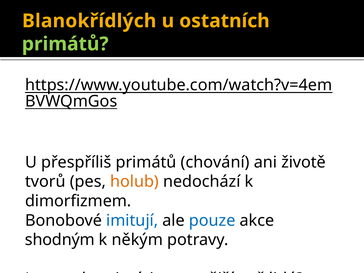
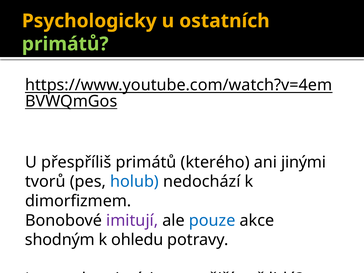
Blanokřídlých: Blanokřídlých -> Psychologicky (89, 21)
chování: chování -> kterého (215, 162)
životě: životě -> jinými (304, 162)
holub colour: orange -> blue (134, 182)
imitují colour: blue -> purple (132, 220)
někým: někým -> ohledu (137, 240)
